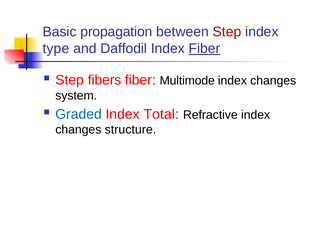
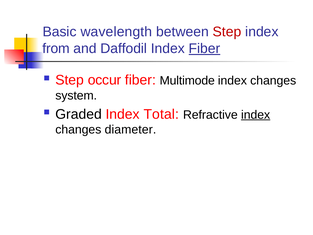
propagation: propagation -> wavelength (116, 32)
type: type -> from (56, 48)
fibers: fibers -> occur (105, 80)
Graded colour: blue -> black (79, 114)
index underline: none -> present (256, 115)
structure: structure -> diameter (130, 130)
